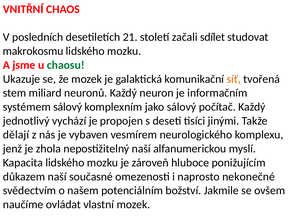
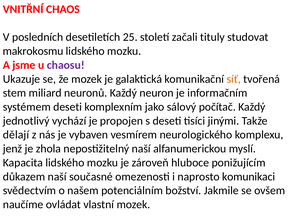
21: 21 -> 25 (130, 37)
sdílet: sdílet -> tituly (212, 37)
chaosu colour: green -> purple (66, 65)
systémem sálový: sálový -> deseti (68, 107)
nekonečné: nekonečné -> komunikaci (249, 177)
